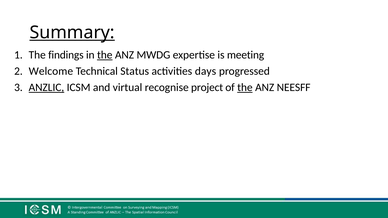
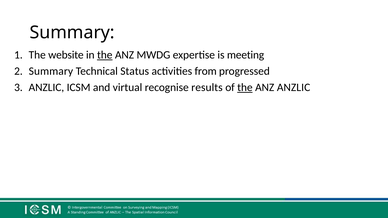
Summary underline: present -> none (72, 33)
findings: findings -> website (66, 55)
Welcome: Welcome -> Summary (51, 71)
days: days -> from (206, 71)
ANZLIC underline: present -> none (46, 88)
project: project -> results (207, 88)
ANZ NEESFF: NEESFF -> ANZLIC (294, 88)
